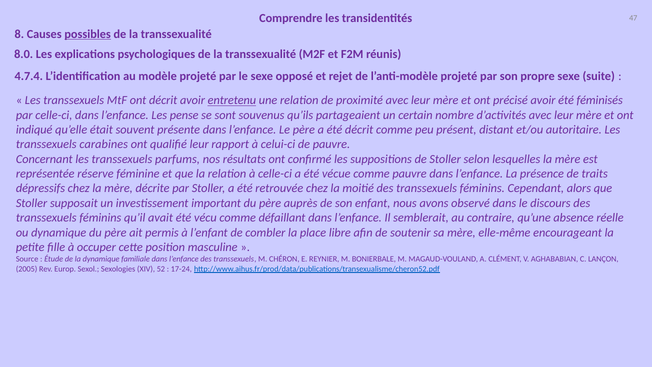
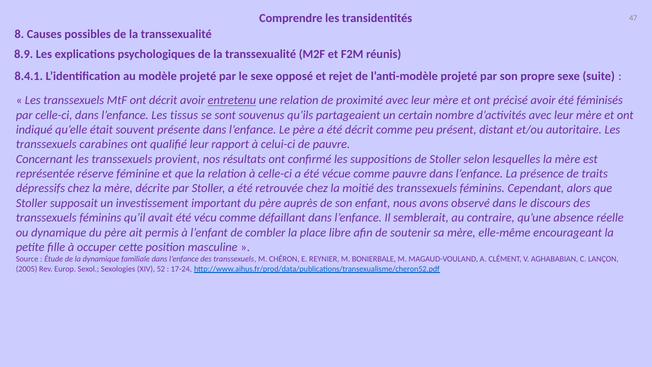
possibles underline: present -> none (88, 34)
8.0: 8.0 -> 8.9 (24, 54)
4.7.4: 4.7.4 -> 8.4.1 (29, 76)
pense: pense -> tissus (184, 115)
parfums: parfums -> provient (177, 159)
